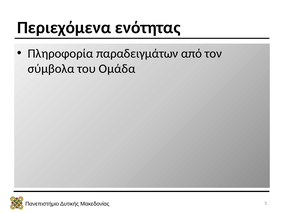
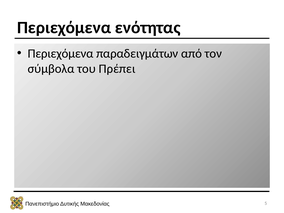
Πληροφορία: Πληροφορία -> Περιεχόμενα (61, 53)
Ομάδα: Ομάδα -> Πρέπει (117, 69)
